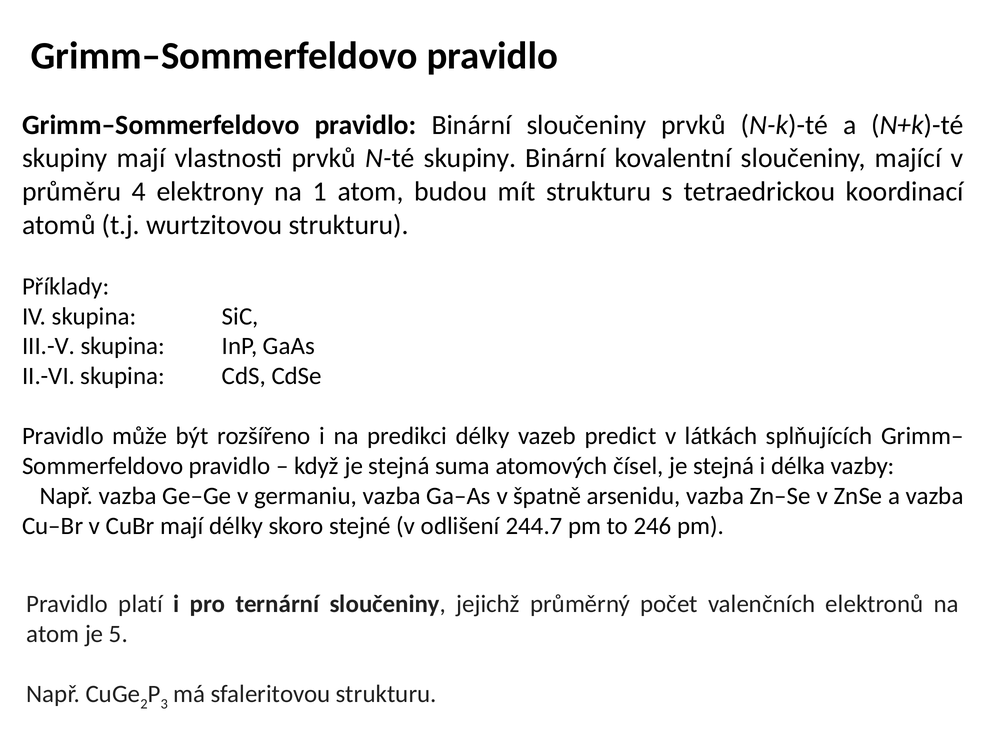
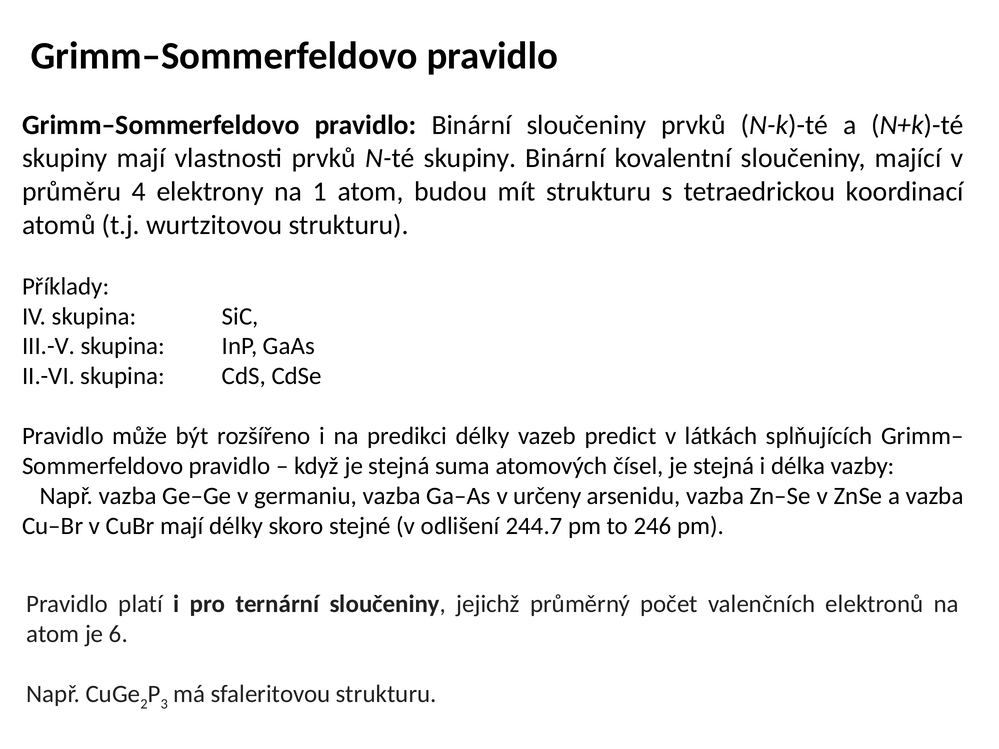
špatně: špatně -> určeny (547, 496)
5: 5 -> 6 (118, 634)
